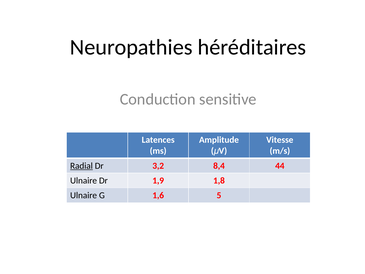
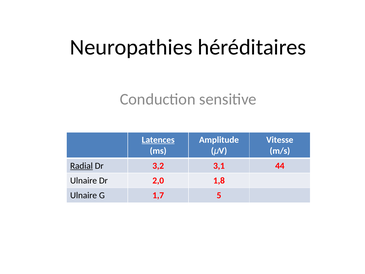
Latences underline: none -> present (158, 140)
8,4: 8,4 -> 3,1 (219, 166)
1,9: 1,9 -> 2,0 (158, 180)
1,6: 1,6 -> 1,7 (158, 195)
